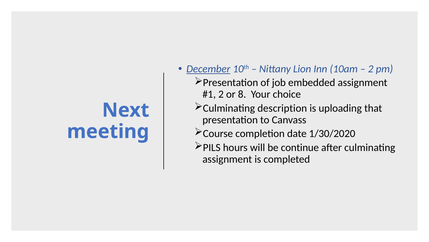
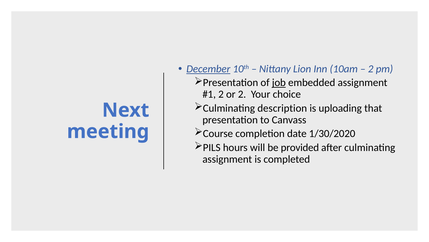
job underline: none -> present (279, 83)
or 8: 8 -> 2 (242, 94)
continue: continue -> provided (300, 147)
